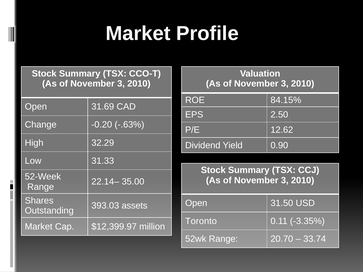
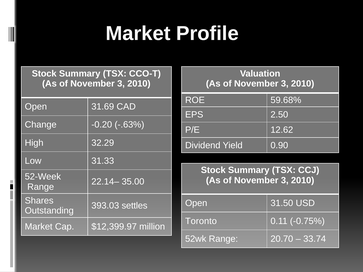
84.15%: 84.15% -> 59.68% (286, 100)
assets: assets -> settles (135, 206)
-3.35%: -3.35% -> -0.75% (307, 221)
